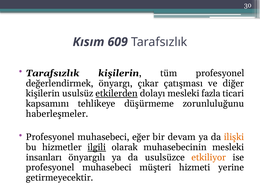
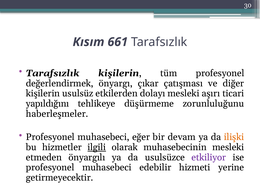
609: 609 -> 661 (118, 42)
etkilerden underline: present -> none (117, 93)
fazla: fazla -> aşırı (211, 93)
kapsamını: kapsamını -> yapıldığını (48, 104)
insanları: insanları -> etmeden (44, 157)
etkiliyor colour: orange -> purple (209, 157)
müşteri: müşteri -> edebilir (155, 167)
